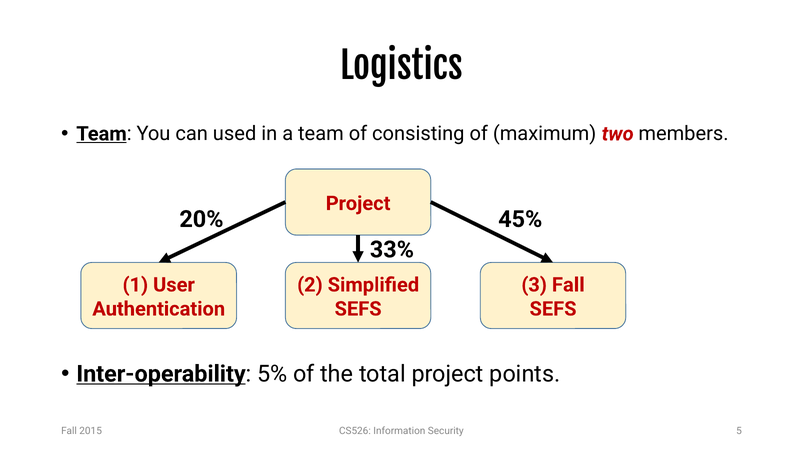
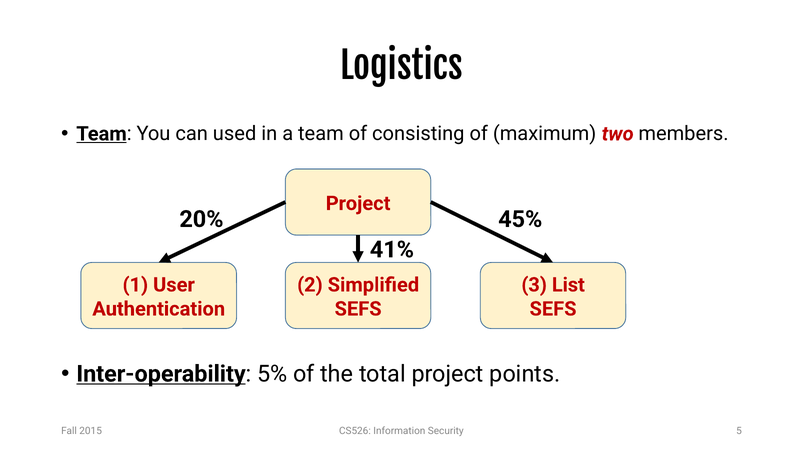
33%: 33% -> 41% (392, 250)
3 Fall: Fall -> List (568, 285)
